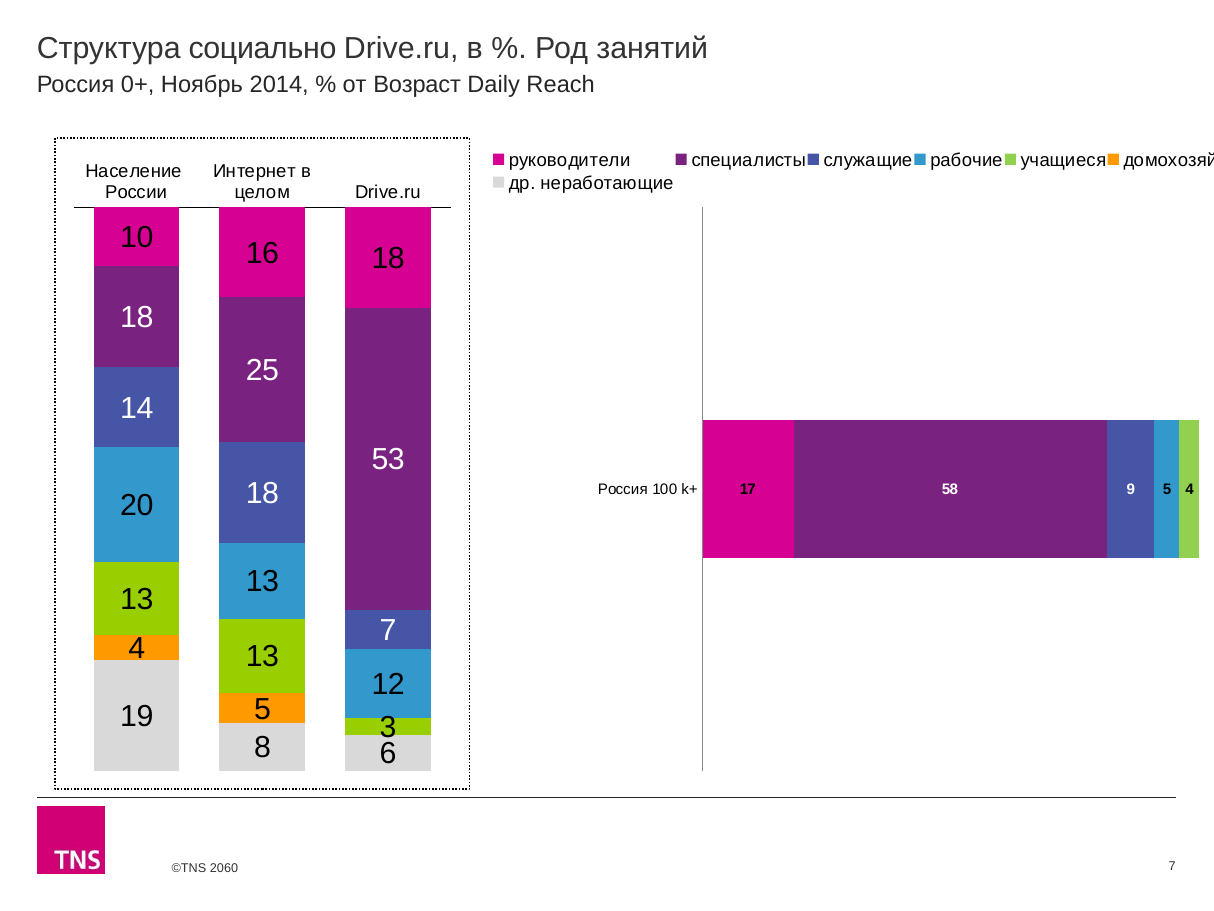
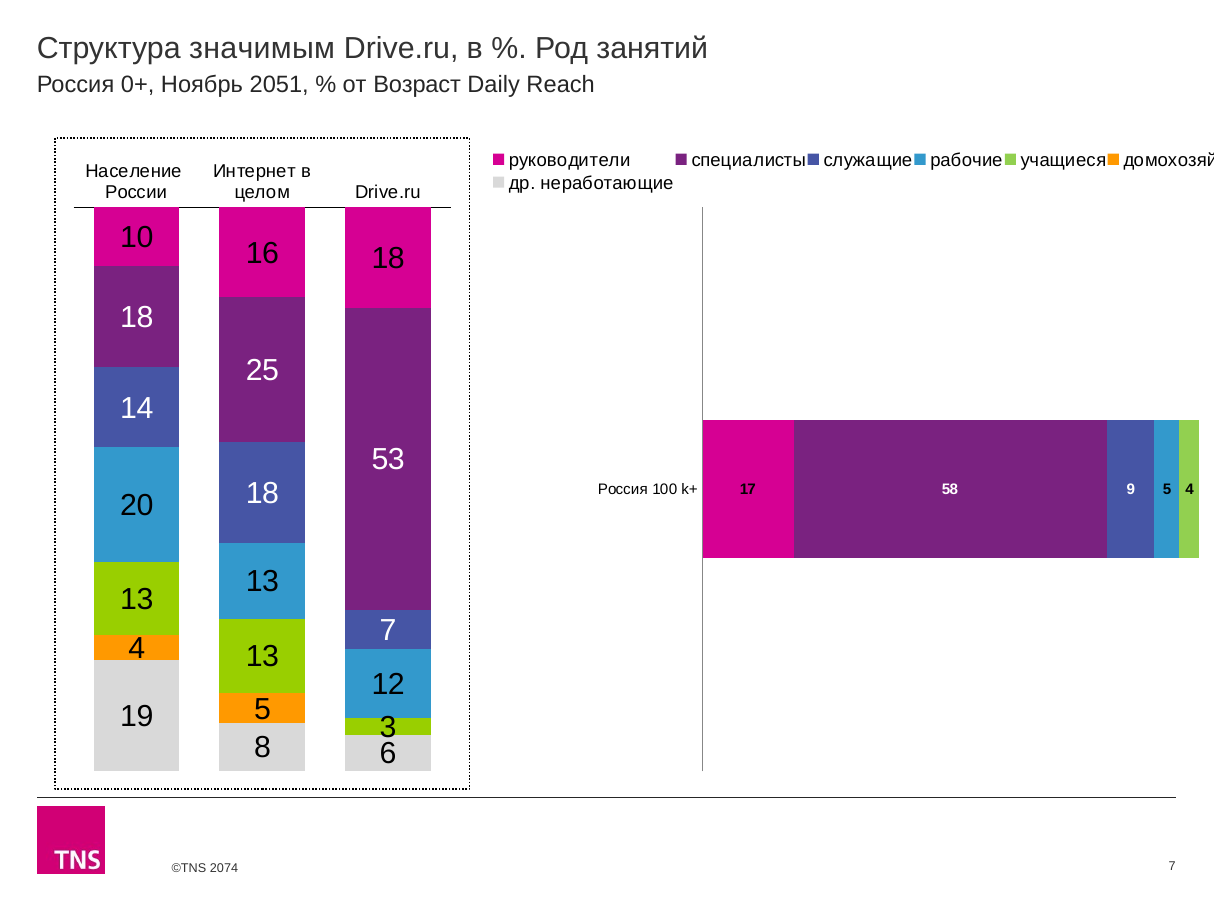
социально: социально -> значимым (262, 48)
2014: 2014 -> 2051 (279, 85)
2060: 2060 -> 2074 (224, 868)
